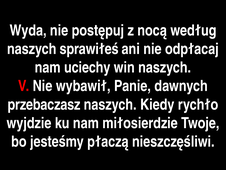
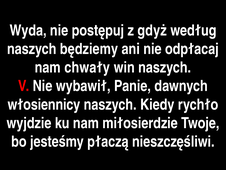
nocą: nocą -> gdyż (152, 30)
sprawiłeś: sprawiłeś -> będziemy (89, 49)
uciechy: uciechy -> chwały (87, 67)
przebaczasz: przebaczasz -> włosiennicy (44, 104)
